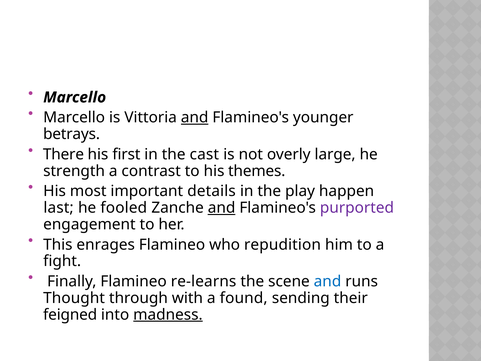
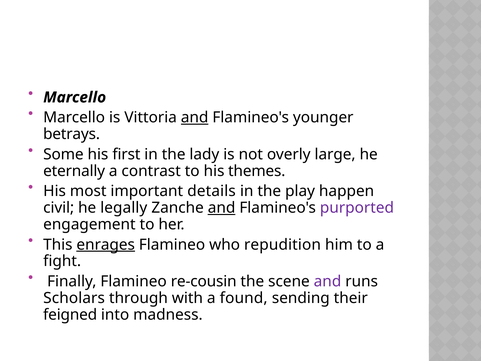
There: There -> Some (63, 154)
cast: cast -> lady (204, 154)
strength: strength -> eternally (74, 171)
last: last -> civil (59, 208)
fooled: fooled -> legally (124, 208)
enrages underline: none -> present (106, 244)
re-learns: re-learns -> re-cousin (204, 281)
and colour: blue -> purple (327, 281)
Thought: Thought -> Scholars (74, 298)
madness underline: present -> none (168, 314)
